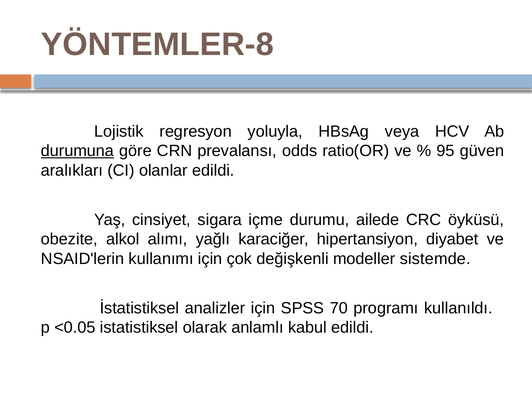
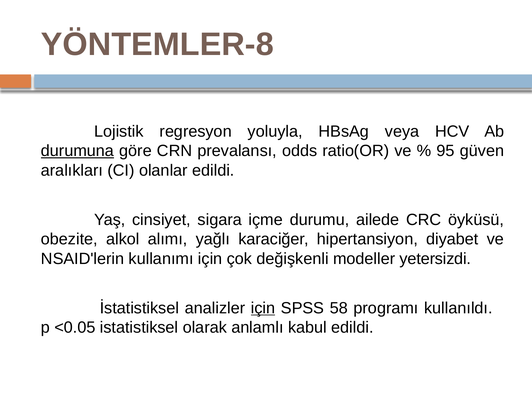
sistemde: sistemde -> yetersizdi (435, 259)
için underline: none -> present (263, 308)
70: 70 -> 58 (339, 308)
